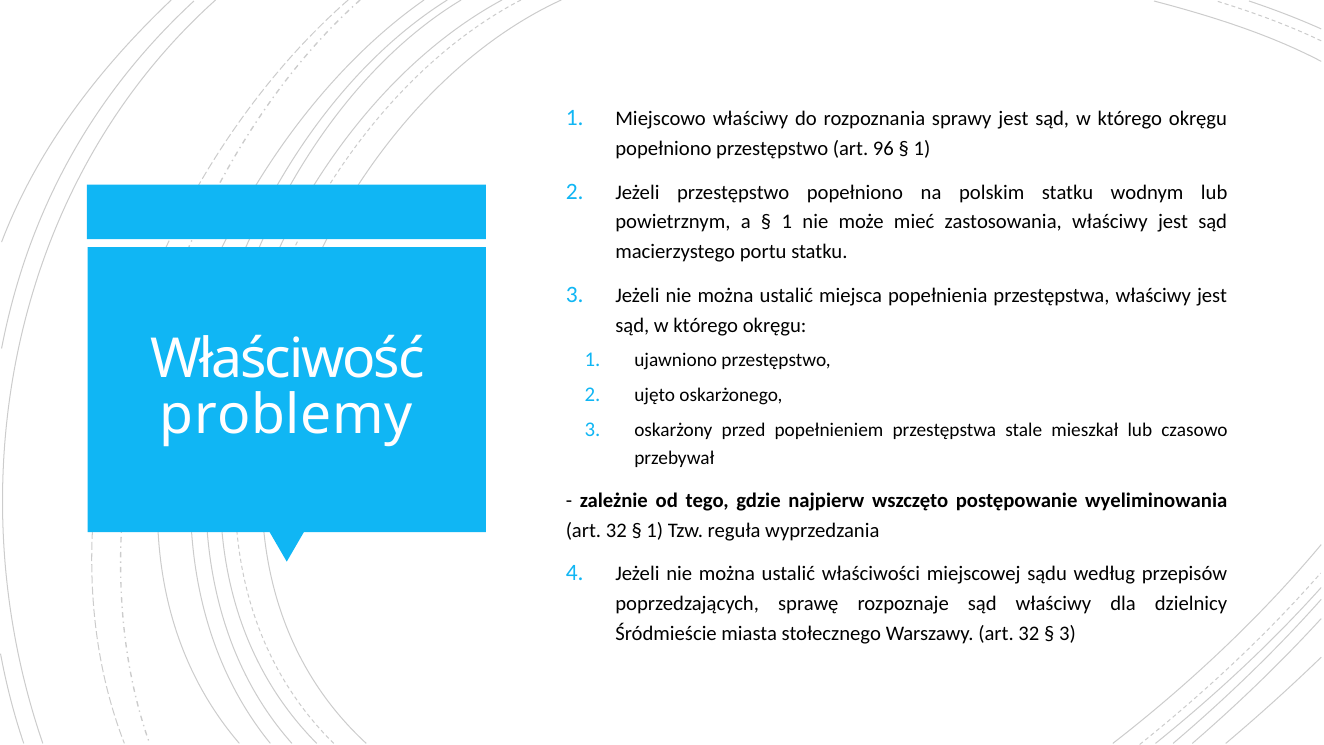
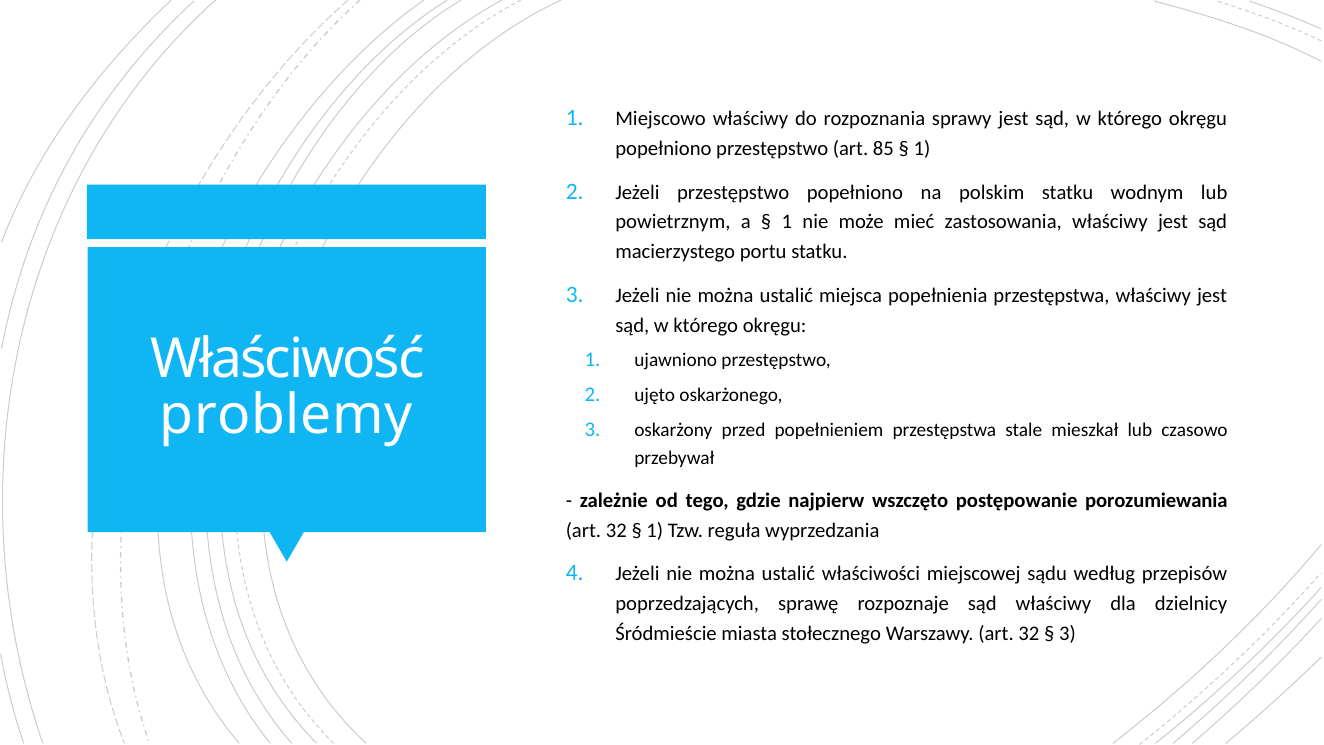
96: 96 -> 85 (883, 149)
wyeliminowania: wyeliminowania -> porozumiewania (1156, 500)
